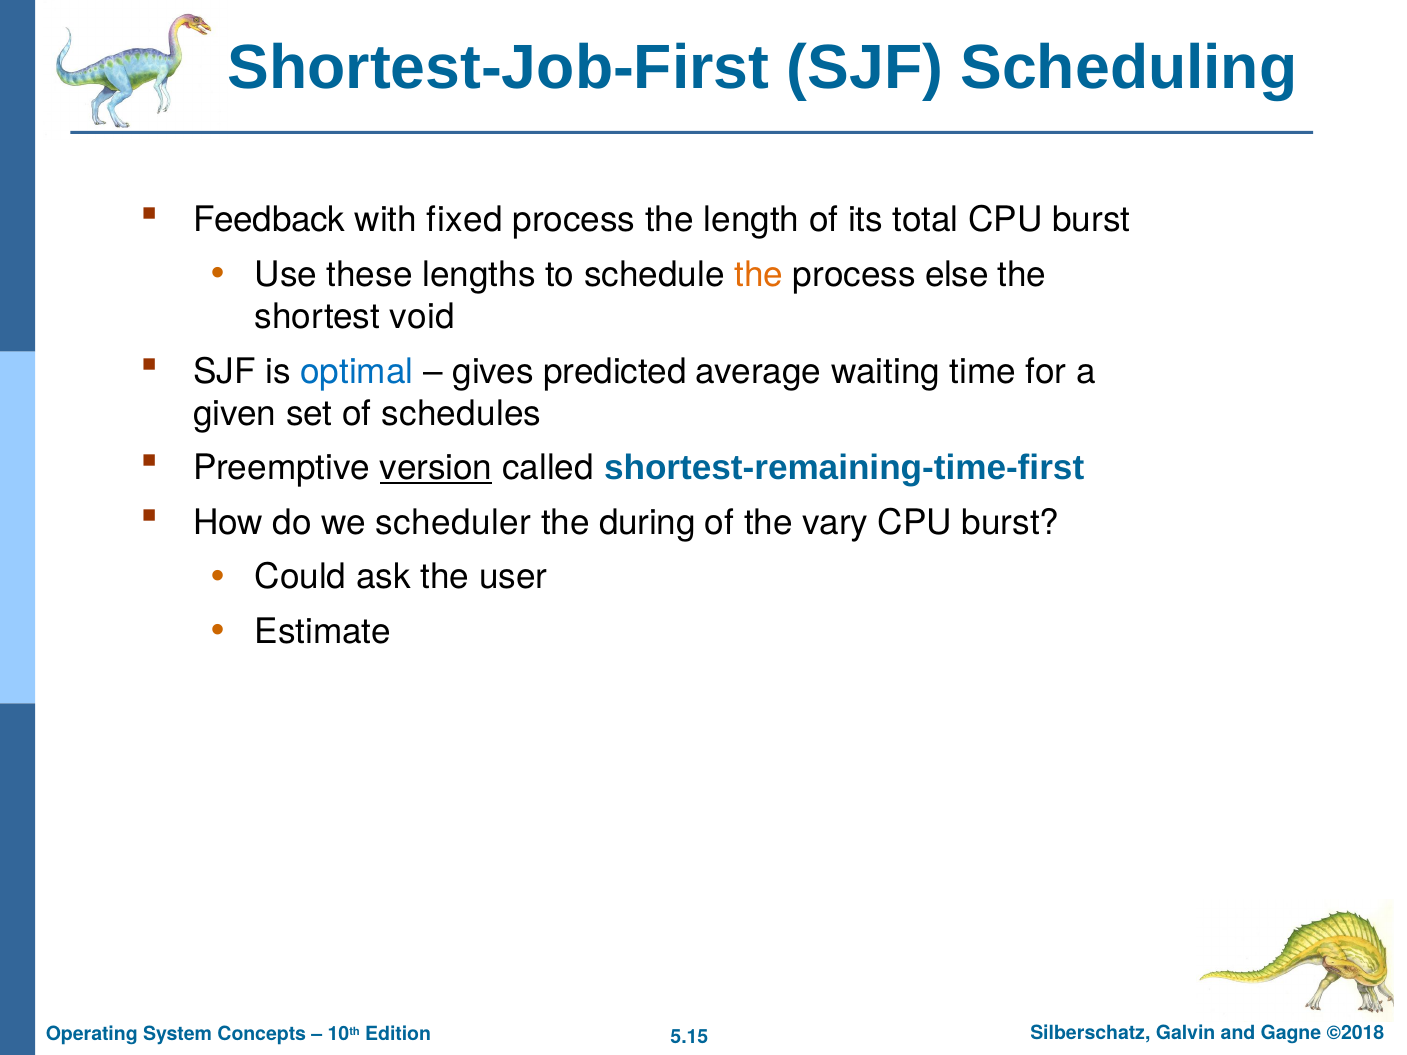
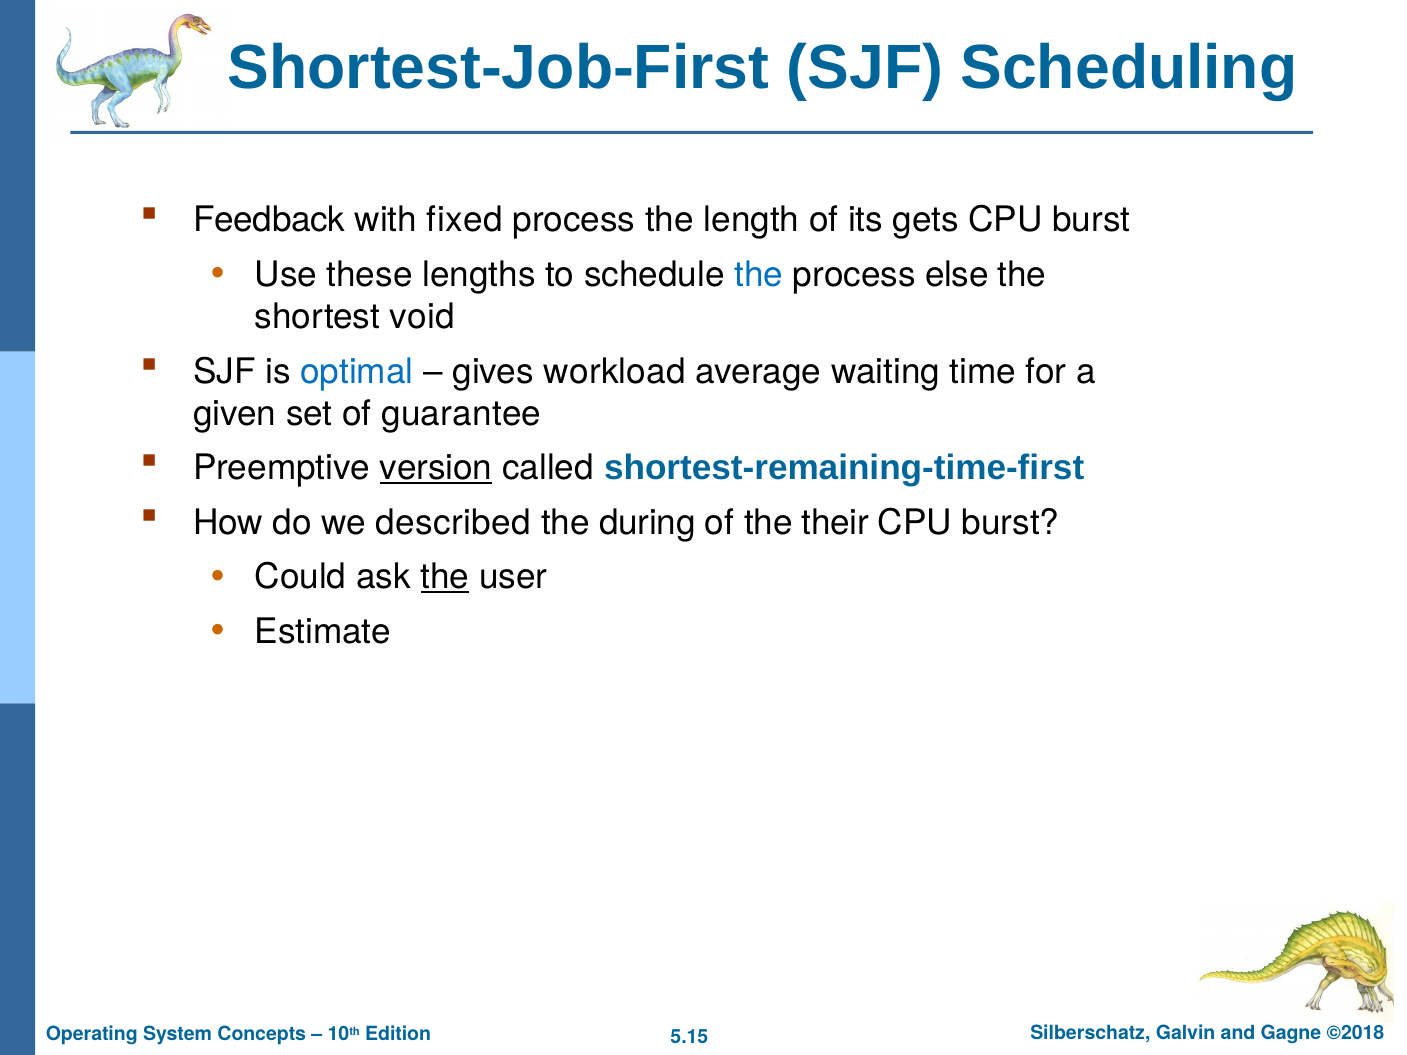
total: total -> gets (926, 220)
the colour: orange -> blue (759, 275)
predicted: predicted -> workload (615, 372)
schedules: schedules -> guarantee (461, 414)
scheduler: scheduler -> described (454, 523)
vary: vary -> their (835, 523)
the underline: none -> present (445, 577)
